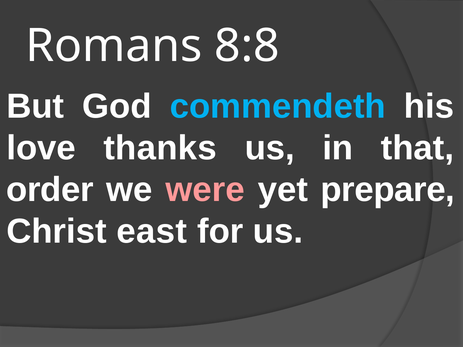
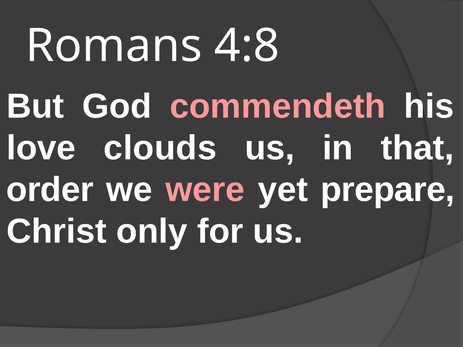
8:8: 8:8 -> 4:8 (247, 46)
commendeth colour: light blue -> pink (278, 107)
thanks: thanks -> clouds (160, 148)
east: east -> only (152, 232)
